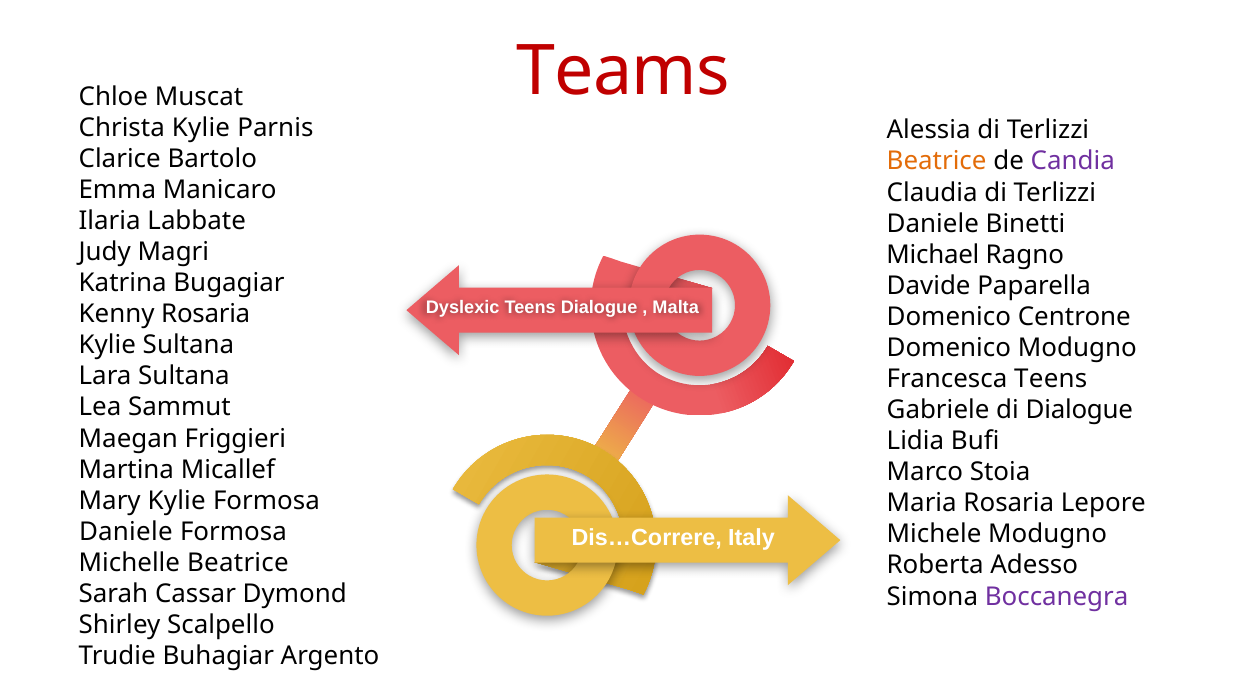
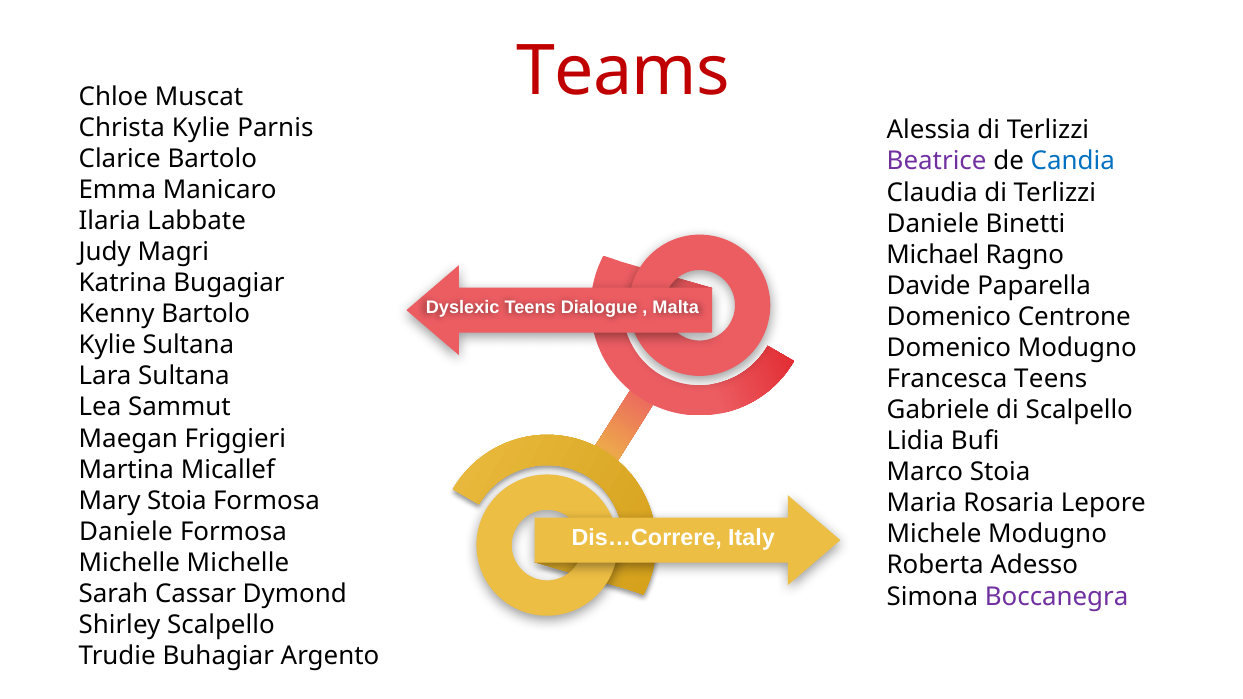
Beatrice colour: orange -> purple (937, 161)
Candia colour: purple -> blue (1073, 161)
Kenny Rosaria: Rosaria -> Bartolo (206, 314)
di Dialogue: Dialogue -> Scalpello (1079, 410)
Mary Kylie: Kylie -> Stoia (177, 501)
Michelle Beatrice: Beatrice -> Michelle (238, 563)
